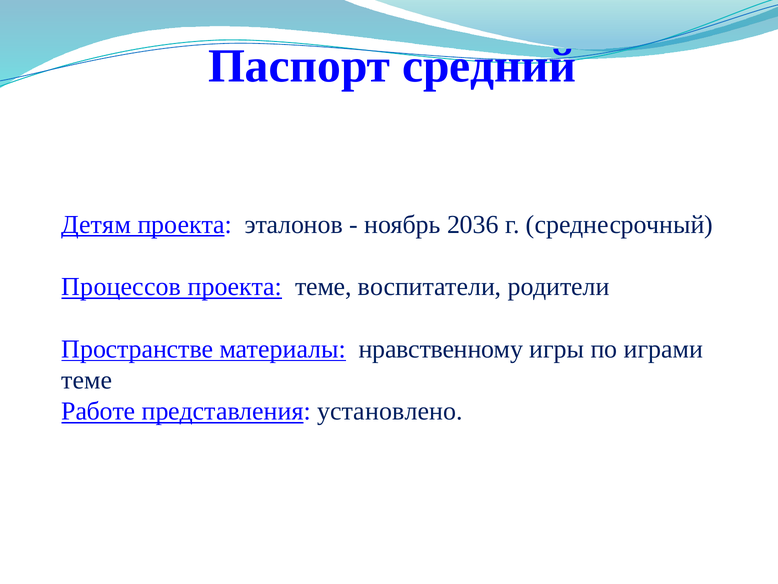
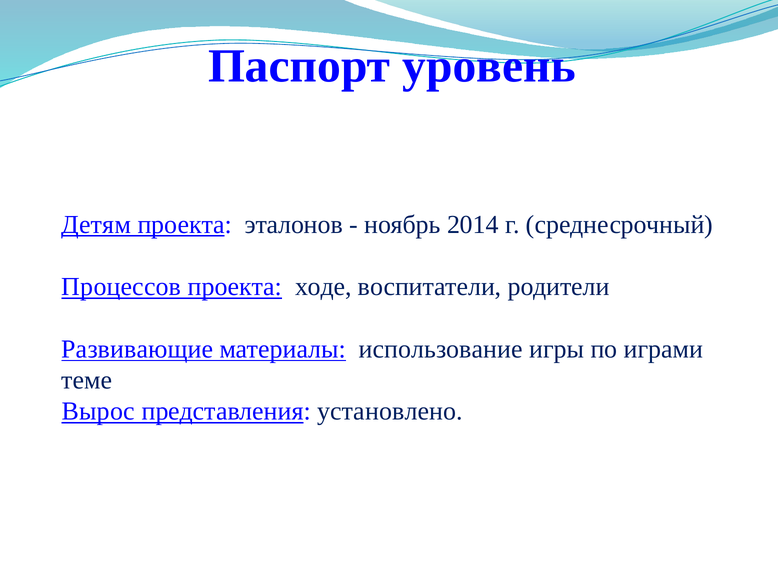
средний: средний -> уровень (489, 66)
2036: 2036 -> 2014 (473, 224)
проекта теме: теме -> ходе (323, 286)
Пространстве: Пространстве -> Развивающие (137, 349)
нравственному: нравственному -> использование (441, 349)
Работе: Работе -> Вырос (98, 411)
